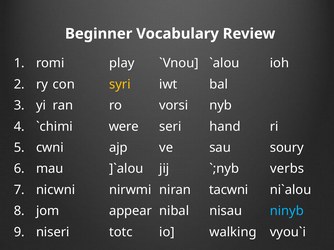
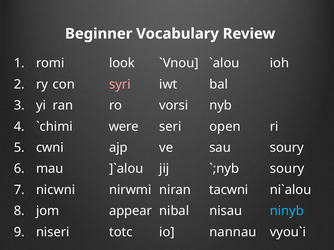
play: play -> look (122, 63)
syri colour: yellow -> pink (120, 84)
hand: hand -> open (225, 127)
verbs: verbs -> soury (287, 169)
walking: walking -> nannau (233, 233)
